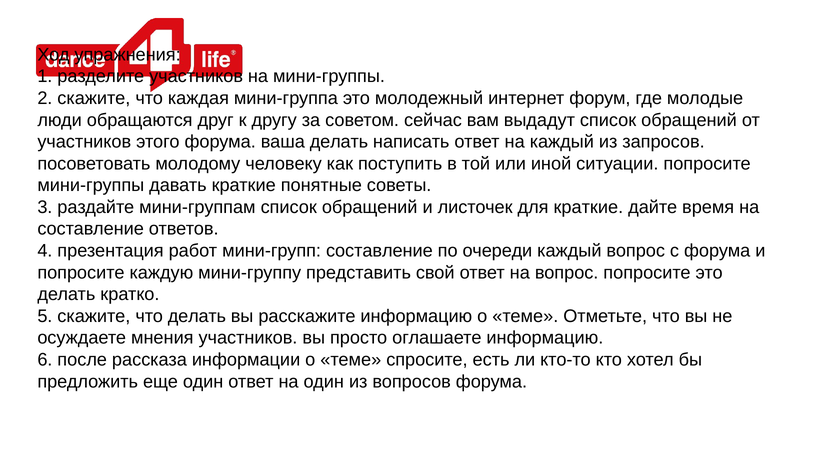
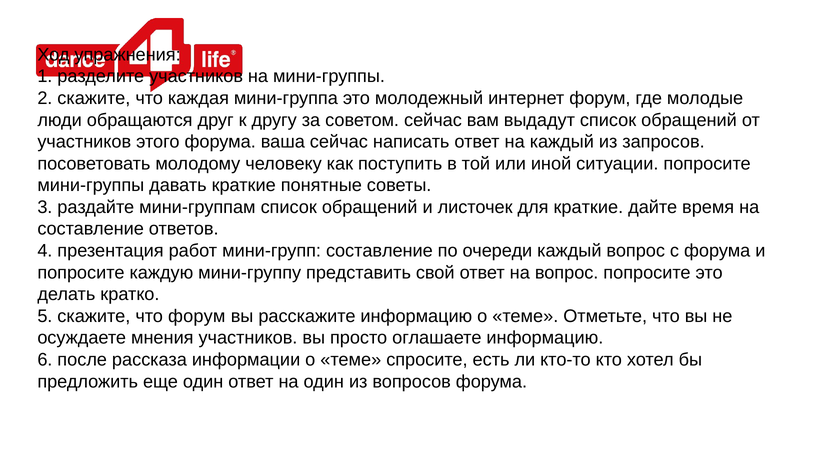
ваша делать: делать -> сейчас (339, 142)
что делать: делать -> форум (197, 316)
